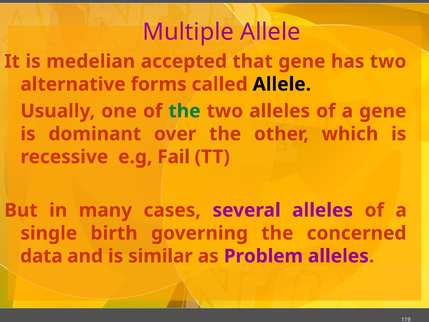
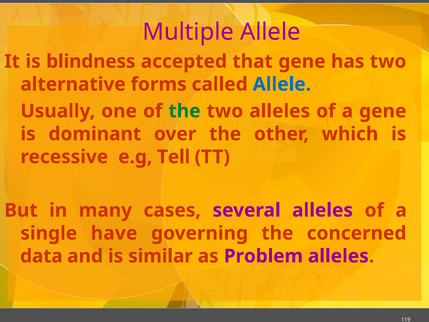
medelian: medelian -> blindness (91, 61)
Allele colour: black -> blue (282, 84)
Fail: Fail -> Tell (174, 157)
birth: birth -> have (114, 233)
